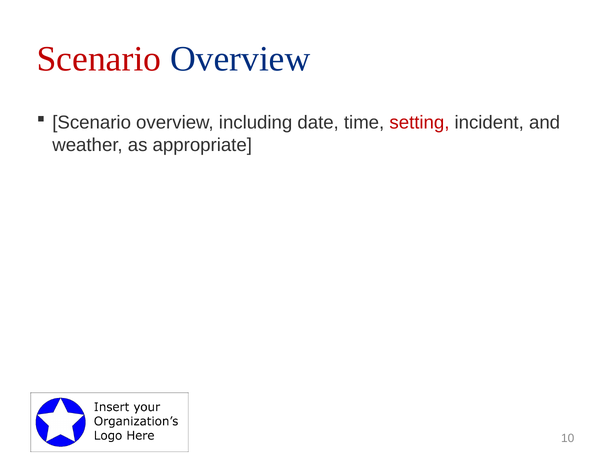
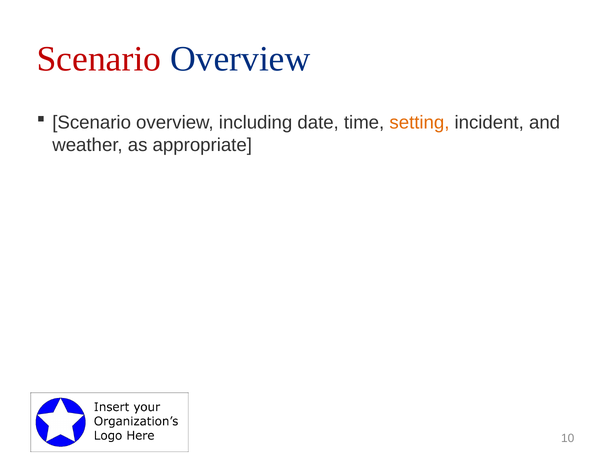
setting colour: red -> orange (419, 122)
